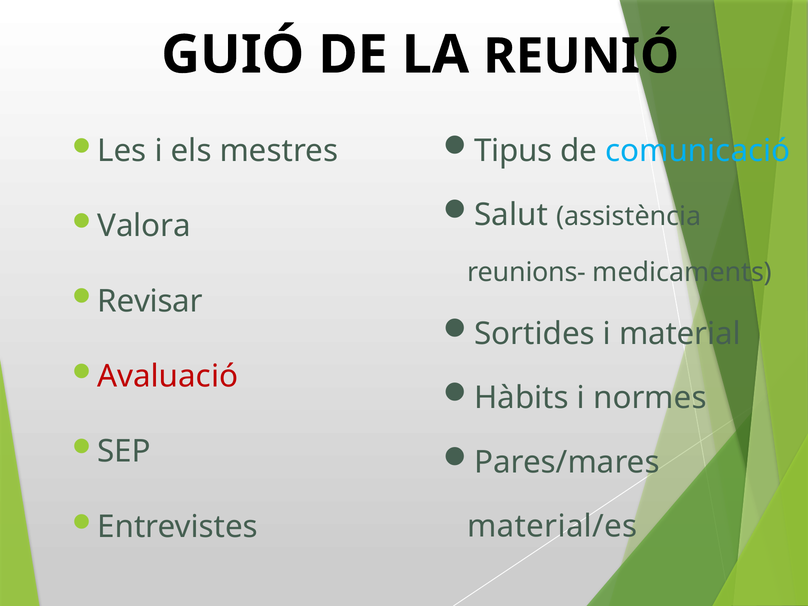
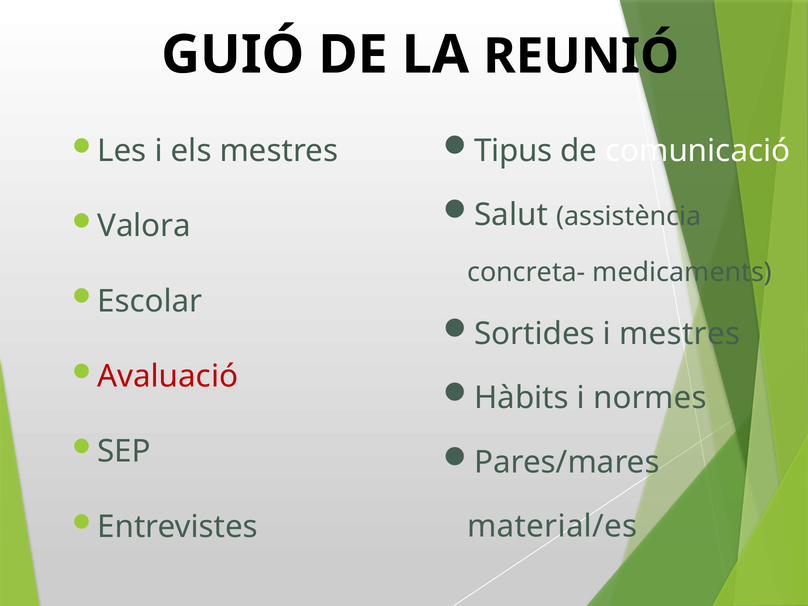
comunicació colour: light blue -> white (698, 151)
reunions-: reunions- -> concreta- (526, 272)
Revisar: Revisar -> Escolar (150, 301)
i material: material -> mestres (680, 334)
